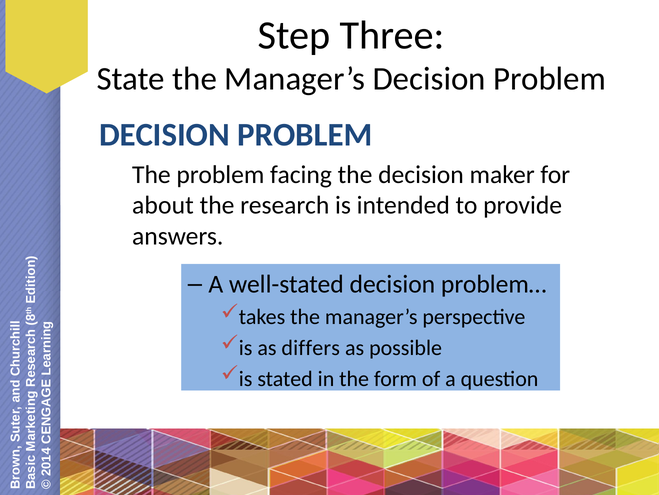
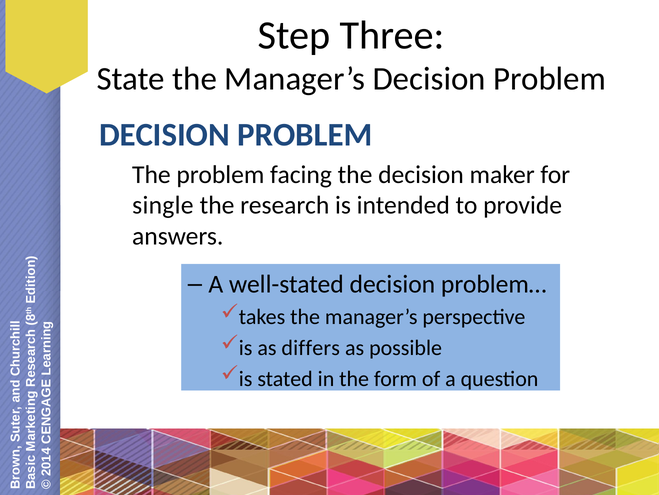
about: about -> single (163, 205)
